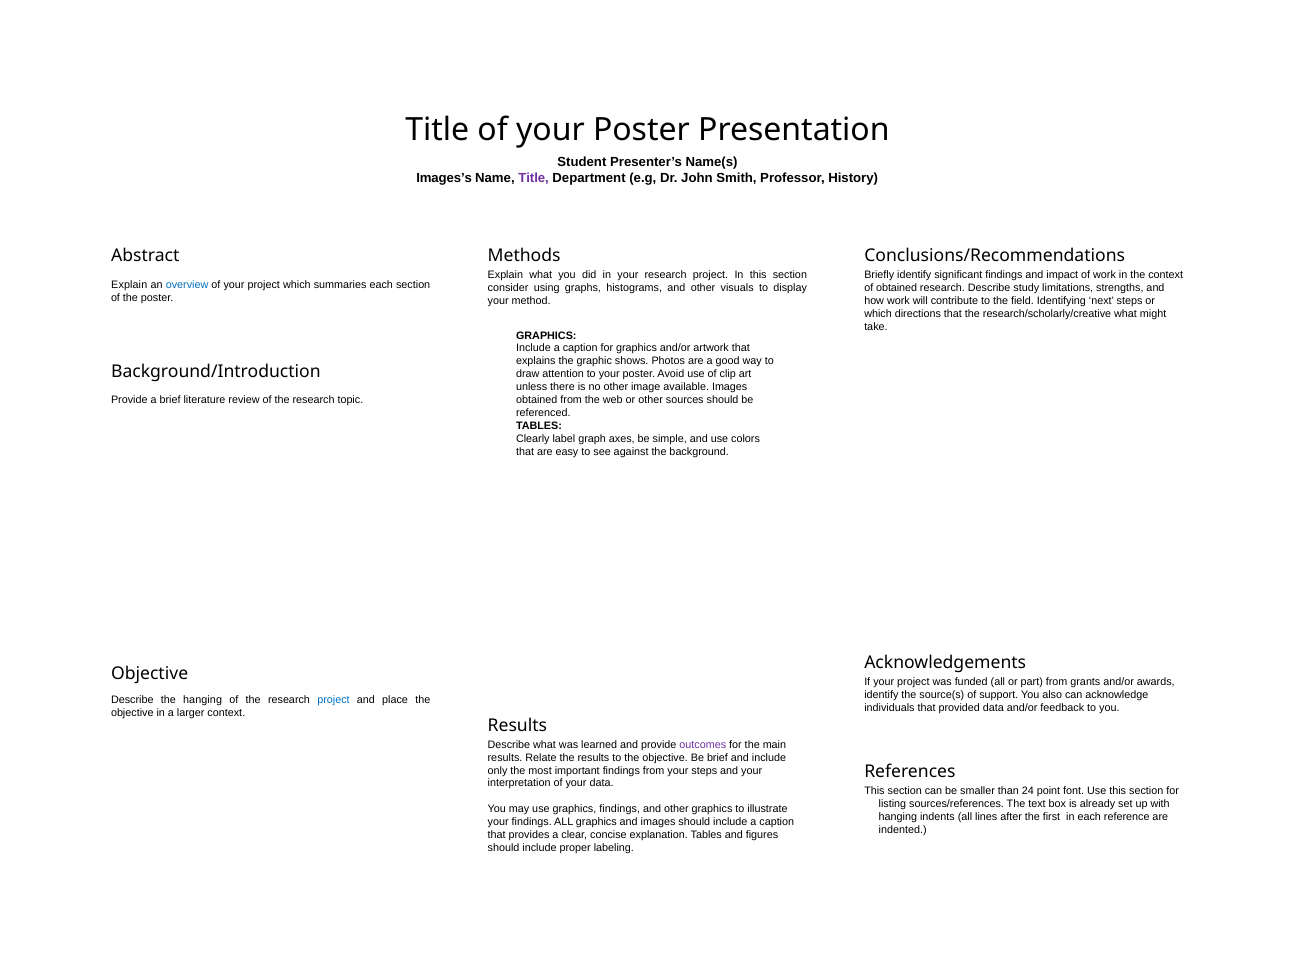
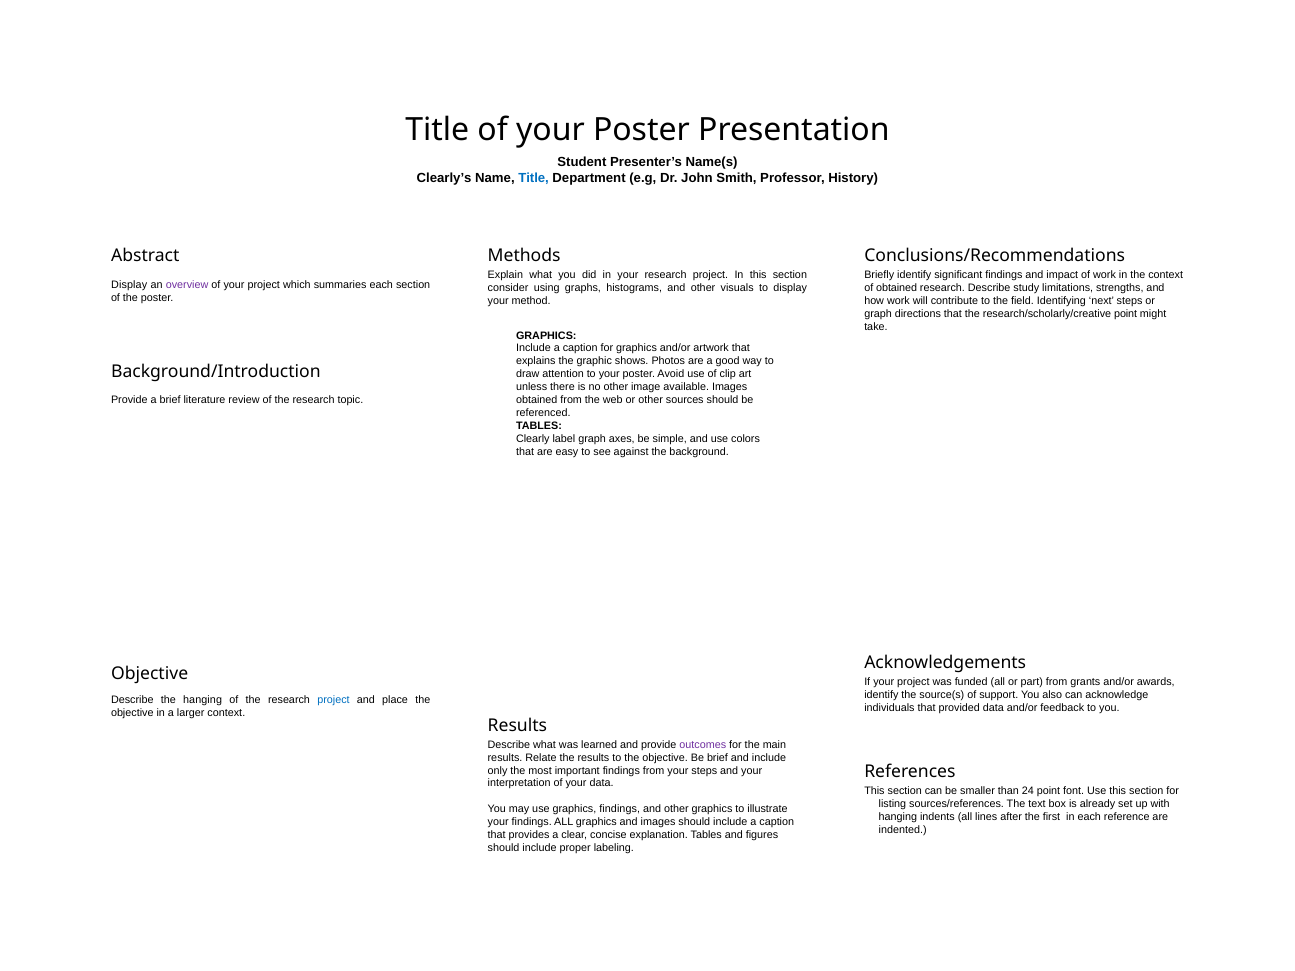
Images’s: Images’s -> Clearly’s (444, 178)
Title colour: purple -> blue (534, 178)
Explain: Explain -> Display (129, 285)
overview colour: blue -> purple (187, 285)
which: which -> graph (878, 314)
research/scholarly/creative what: what -> point (1126, 314)
